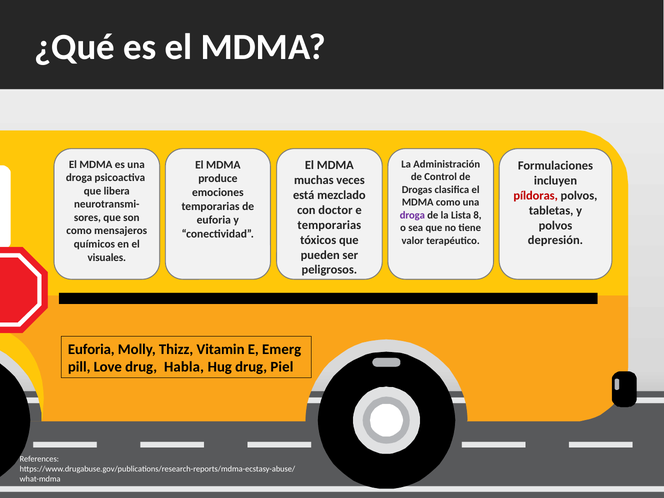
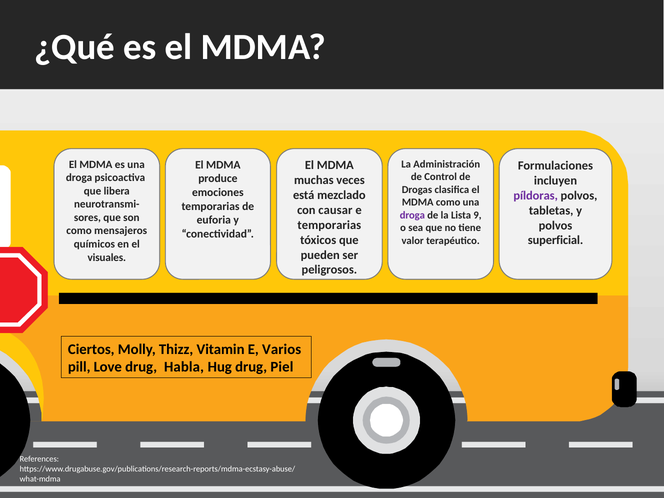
píldoras colour: red -> purple (536, 196)
doctor: doctor -> causar (335, 210)
8: 8 -> 9 (478, 215)
depresión: depresión -> superficial (556, 240)
Euforia: Euforia -> Ciertos (91, 349)
Emerg: Emerg -> Varios (282, 349)
